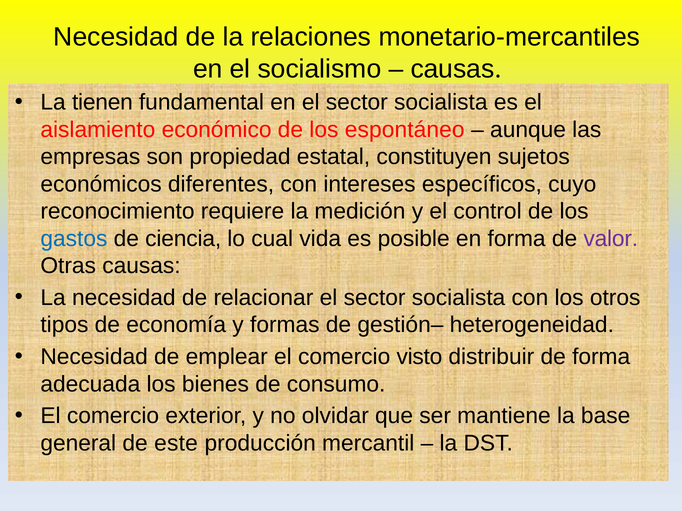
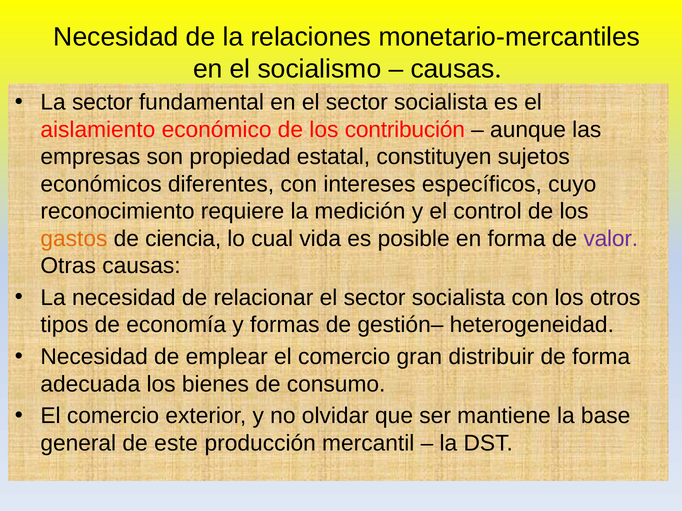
La tienen: tienen -> sector (102, 103)
espontáneo: espontáneo -> contribución (405, 130)
gastos colour: blue -> orange (74, 239)
visto: visto -> gran (419, 357)
